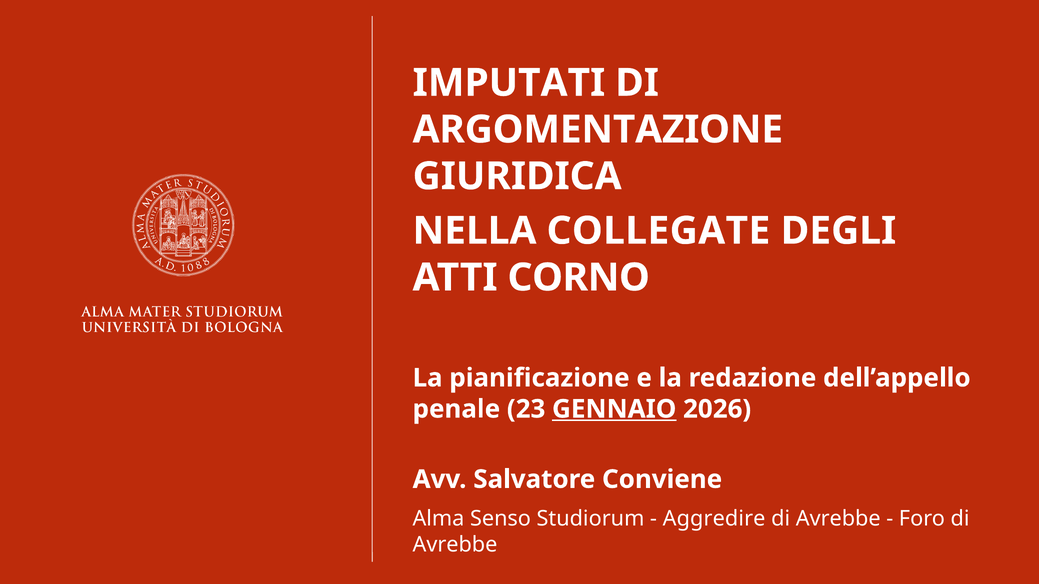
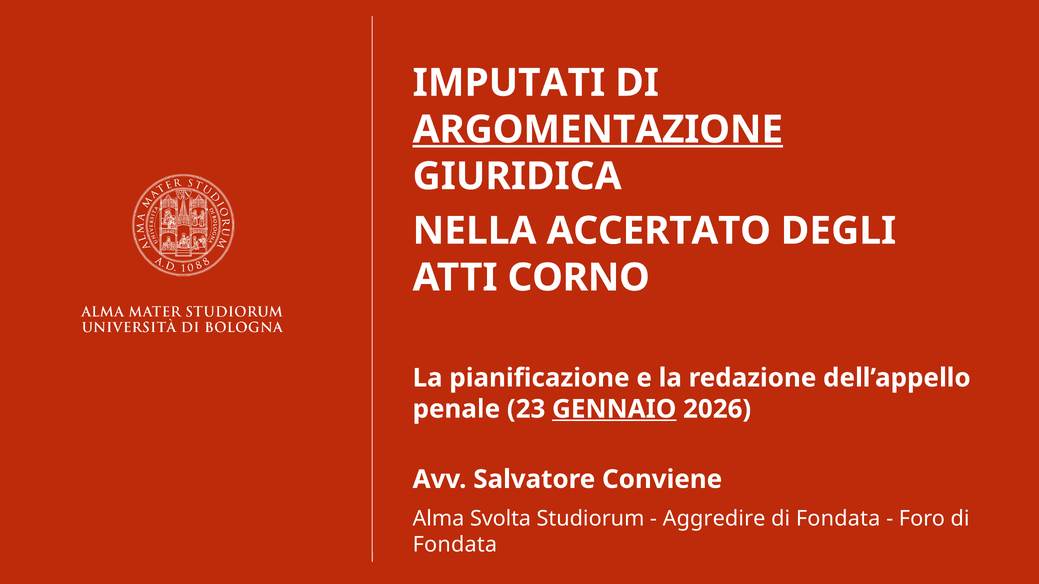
ARGOMENTAZIONE underline: none -> present (598, 130)
COLLEGATE: COLLEGATE -> ACCERTATO (659, 231)
Senso: Senso -> Svolta (501, 519)
Avrebbe: Avrebbe -> Fondata (838, 519)
Avrebbe: Avrebbe -> Fondata (455, 545)
